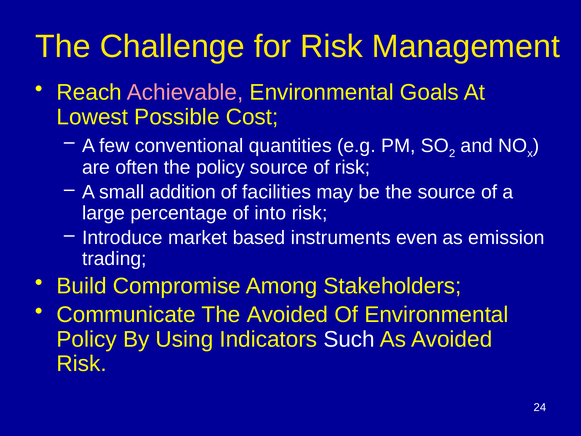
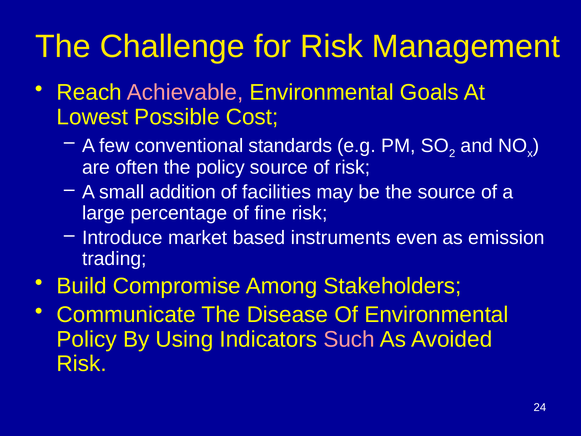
quantities: quantities -> standards (290, 146)
into: into -> fine (270, 213)
The Avoided: Avoided -> Disease (287, 315)
Such colour: white -> pink (349, 339)
